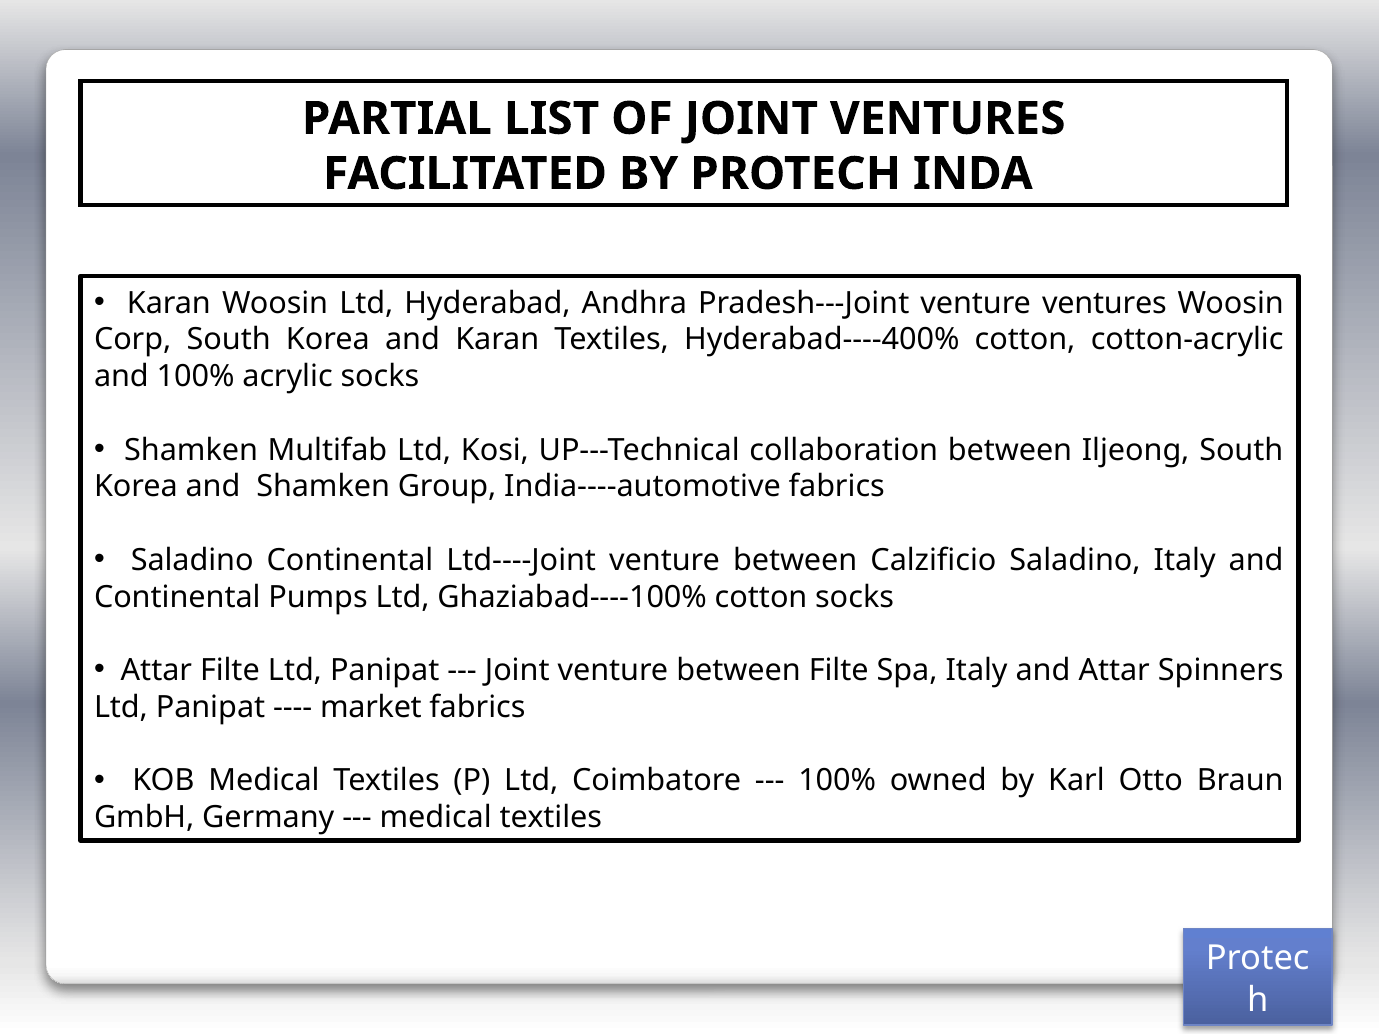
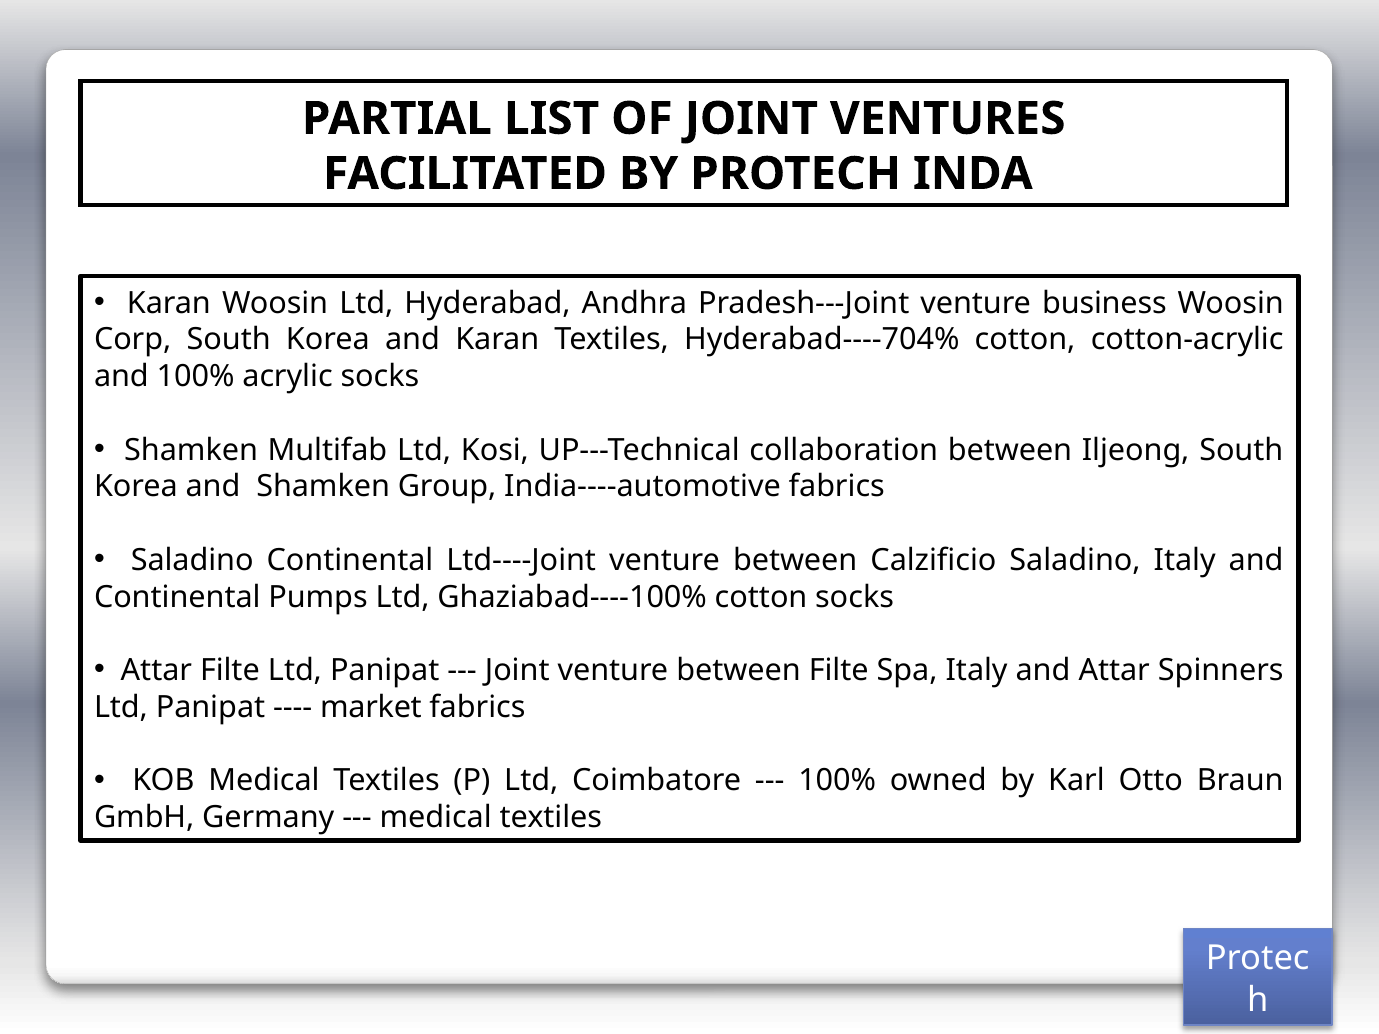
venture ventures: ventures -> business (1104, 303)
Hyderabad----400%: Hyderabad----400% -> Hyderabad----704% (822, 340)
